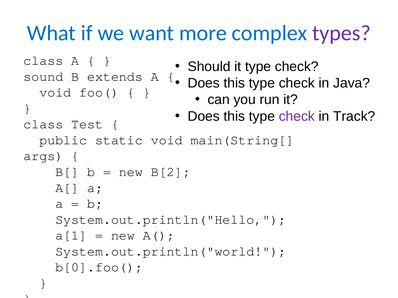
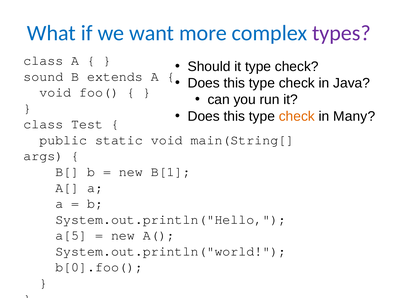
check colour: purple -> orange (297, 116)
Track: Track -> Many (354, 116)
B[2: B[2 -> B[1 (171, 172)
a[1: a[1 -> a[5 (71, 236)
